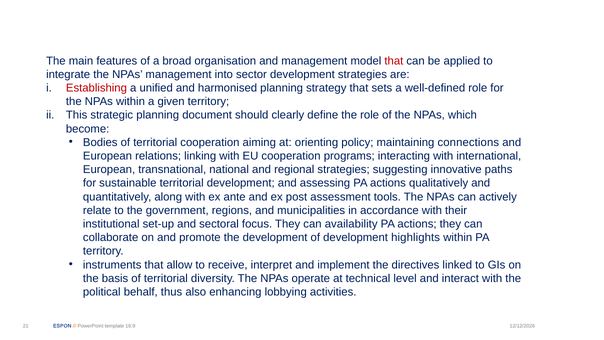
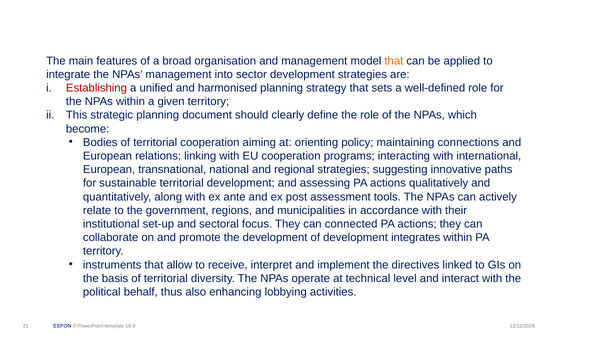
that colour: red -> orange (394, 61)
availability: availability -> connected (351, 224)
highlights: highlights -> integrates (416, 237)
